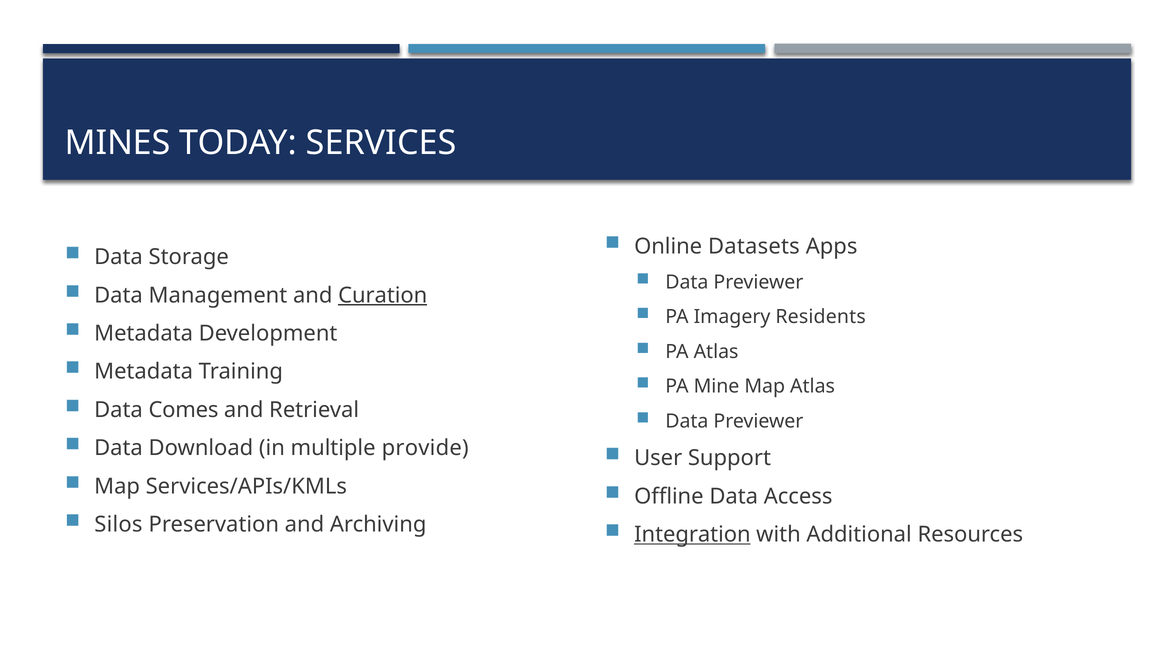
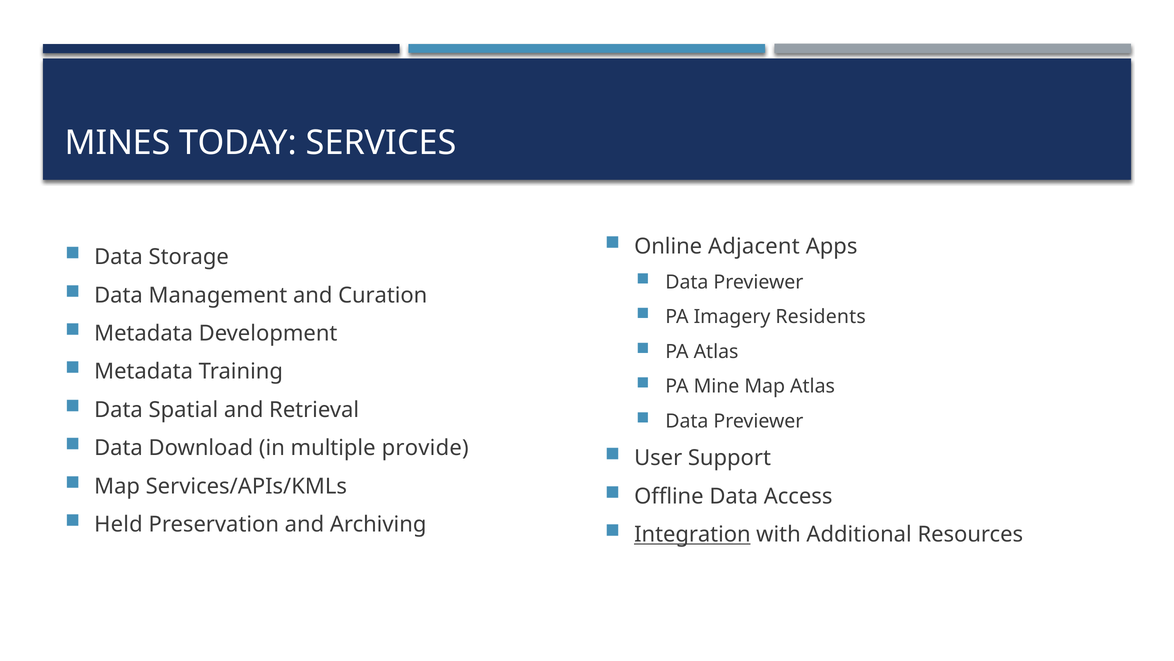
Datasets: Datasets -> Adjacent (754, 246)
Curation underline: present -> none (383, 295)
Comes: Comes -> Spatial (183, 409)
Silos: Silos -> Held (118, 524)
